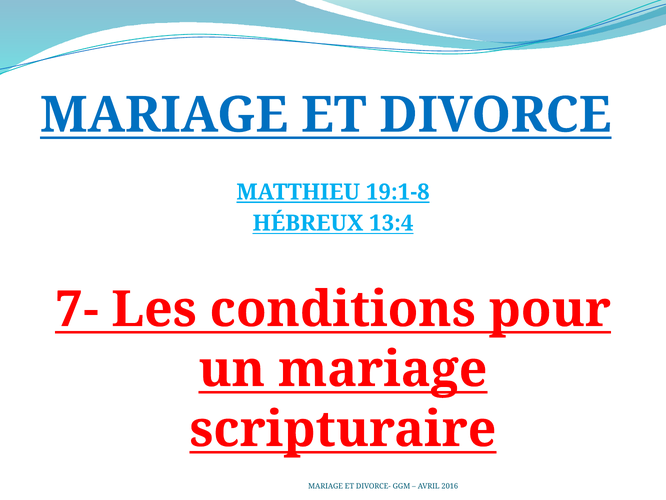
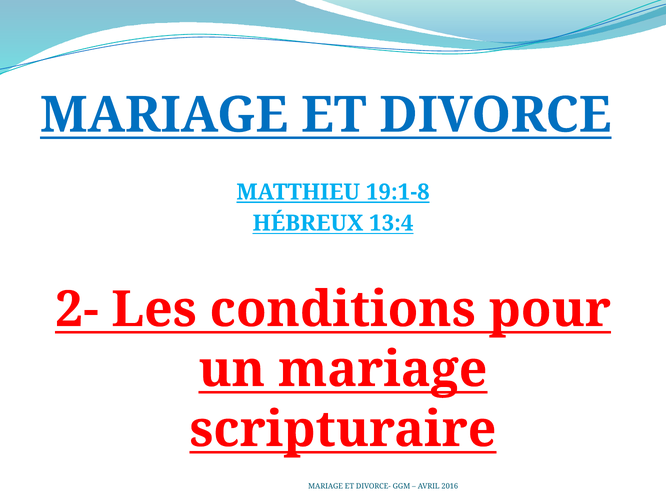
7-: 7- -> 2- (77, 309)
